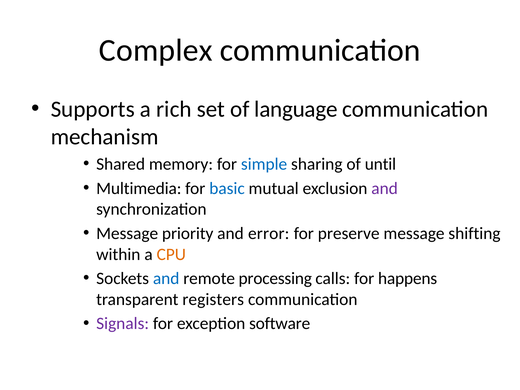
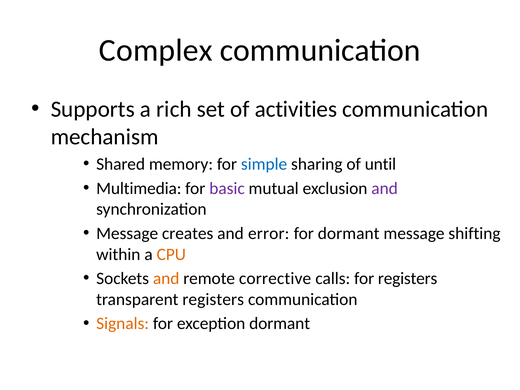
language: language -> activities (296, 109)
basic colour: blue -> purple (227, 188)
priority: priority -> creates (188, 233)
for preserve: preserve -> dormant (349, 233)
and colour: blue -> orange (166, 279)
processing: processing -> corrective (275, 279)
for happens: happens -> registers (408, 279)
Signals colour: purple -> orange (123, 324)
exception software: software -> dormant (280, 324)
